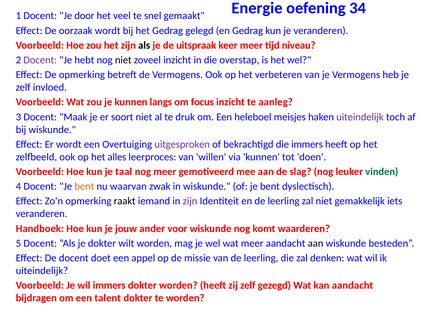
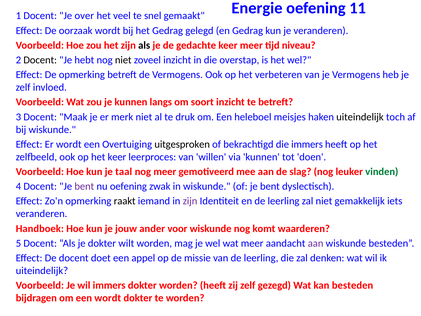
34: 34 -> 11 (358, 8)
door: door -> over (84, 16)
uitspraak: uitspraak -> gedachte (196, 45)
Docent colour: purple -> black (40, 60)
focus: focus -> soort (202, 102)
te aanleg: aanleg -> betreft (276, 102)
soort: soort -> merk (122, 117)
uiteindelijk colour: purple -> black (360, 117)
uitgesproken colour: purple -> black (182, 144)
het alles: alles -> keer (117, 157)
bent colour: orange -> purple (84, 186)
nu waarvan: waarvan -> oefening (128, 186)
aan colour: black -> purple (316, 243)
kan aandacht: aandacht -> besteden (353, 285)
een talent: talent -> wordt (108, 298)
